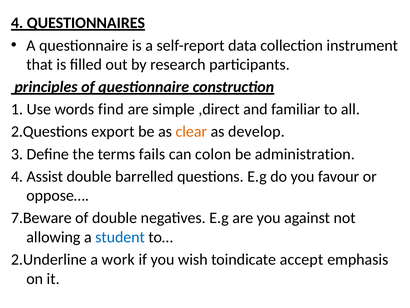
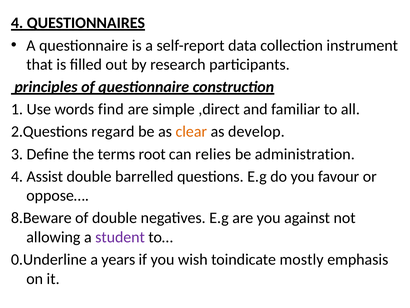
export: export -> regard (113, 131)
fails: fails -> root (152, 154)
colon: colon -> relies (213, 154)
7.Beware: 7.Beware -> 8.Beware (41, 218)
student colour: blue -> purple (120, 237)
2.Underline: 2.Underline -> 0.Underline (49, 259)
work: work -> years (118, 259)
accept: accept -> mostly (302, 259)
